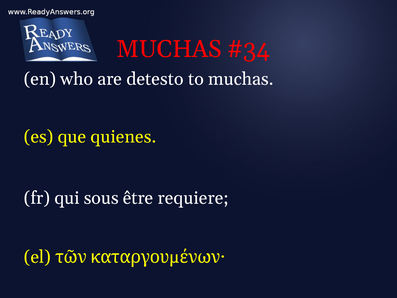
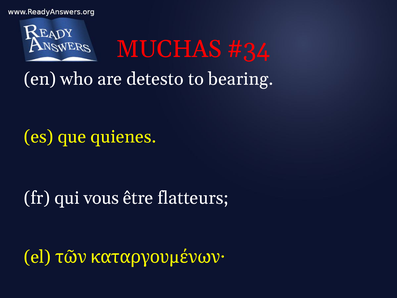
to muchas: muchas -> bearing (241, 79)
sous: sous -> vous (101, 198)
requiere: requiere -> flatteurs (193, 198)
